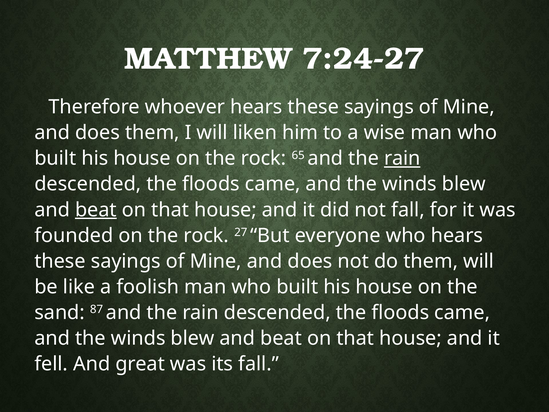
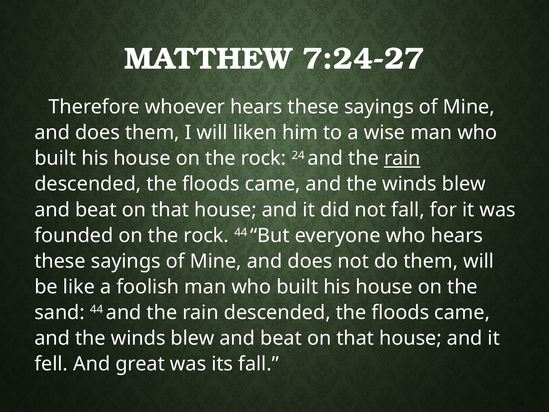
65: 65 -> 24 (298, 155)
beat underline: present -> none (96, 210)
rock 27: 27 -> 44 (241, 232)
sand 87: 87 -> 44 (97, 309)
